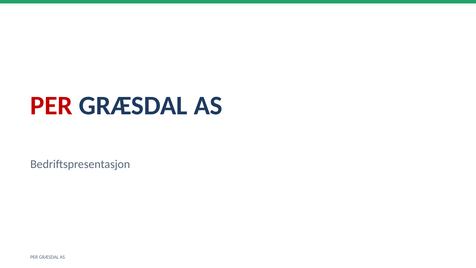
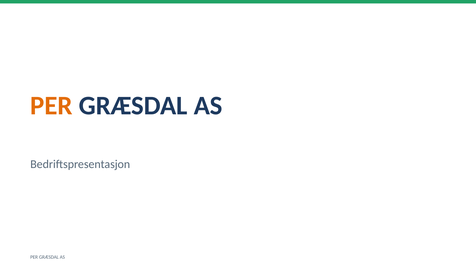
PER colour: red -> orange (51, 106)
